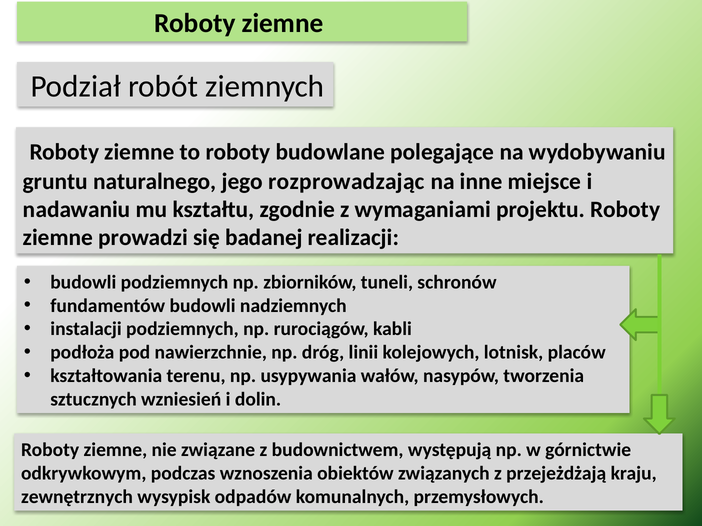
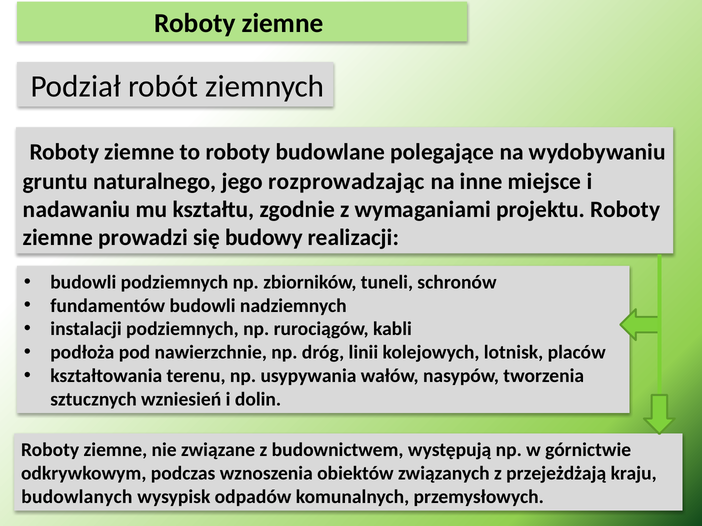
badanej: badanej -> budowy (264, 238)
zewnętrznych: zewnętrznych -> budowlanych (77, 497)
